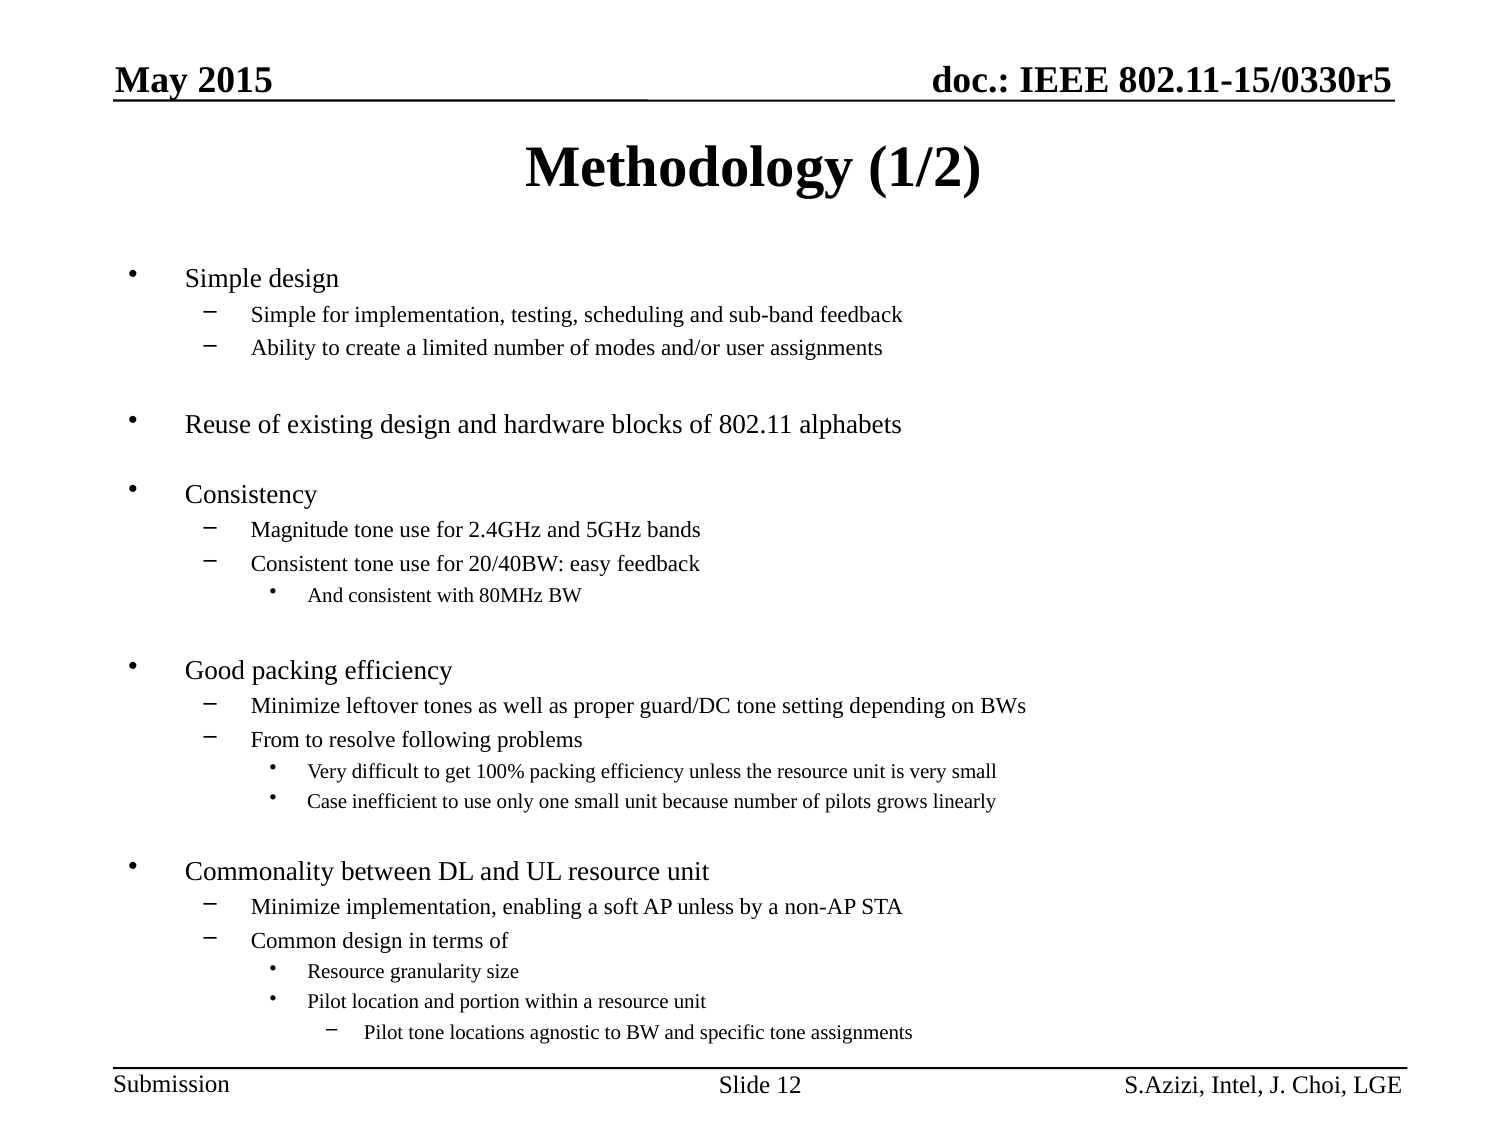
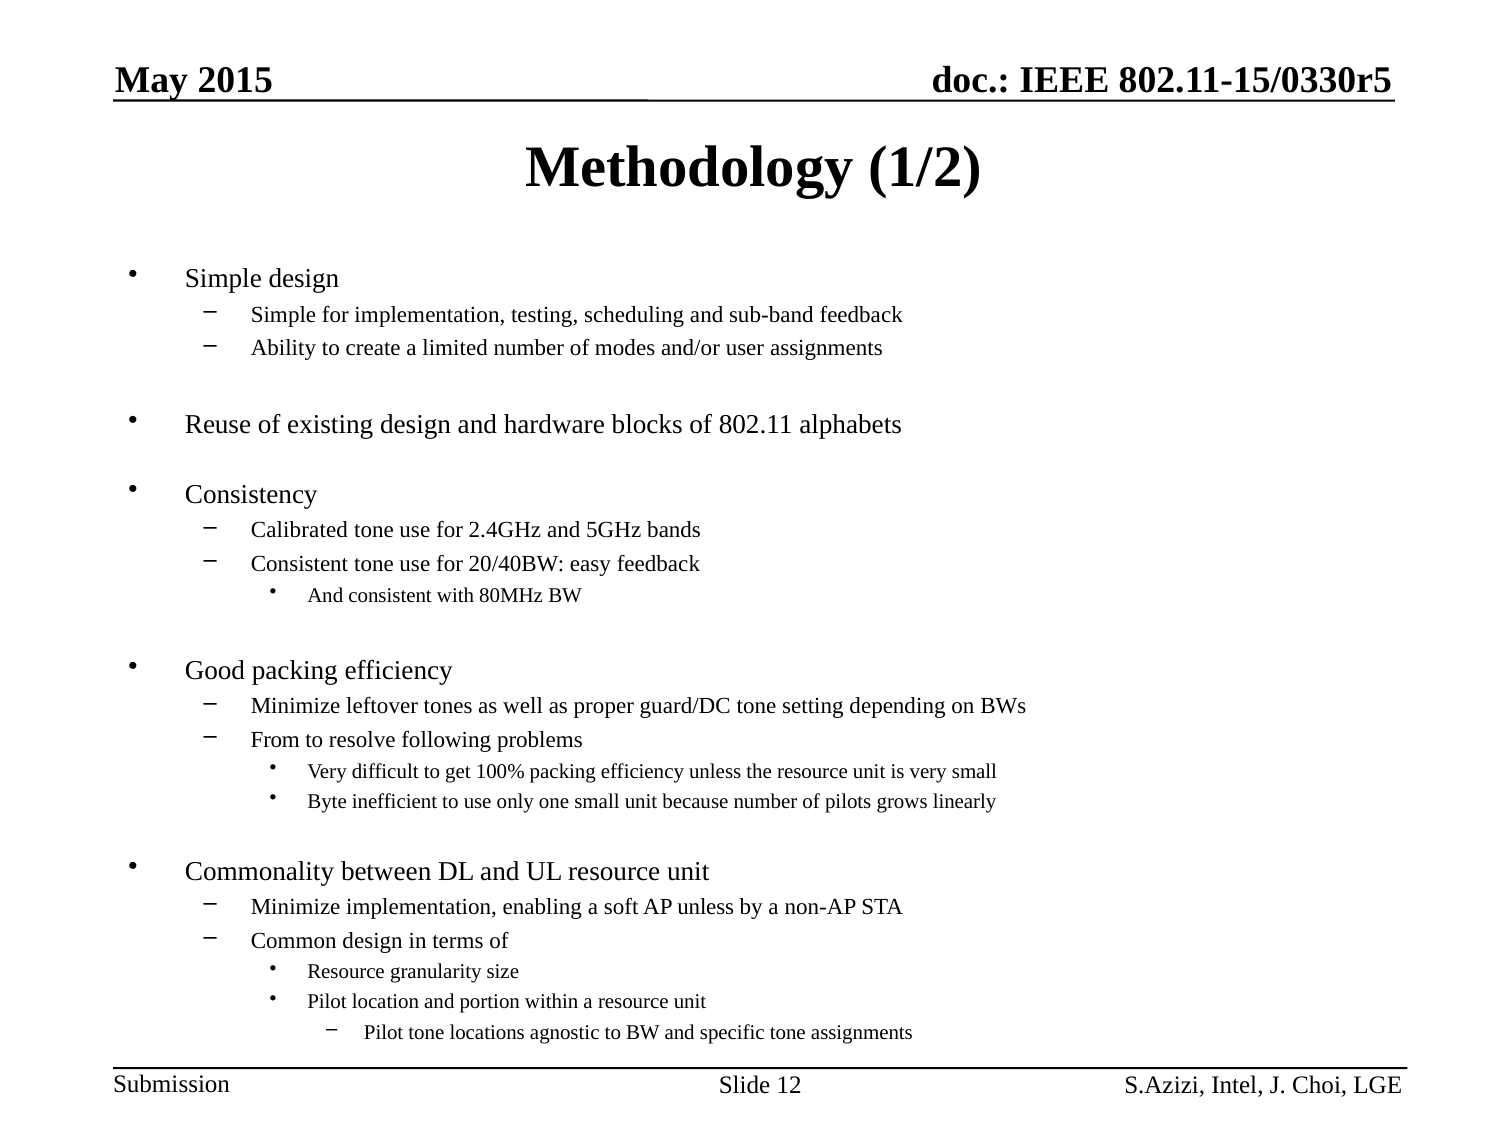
Magnitude: Magnitude -> Calibrated (299, 530)
Case: Case -> Byte (327, 801)
